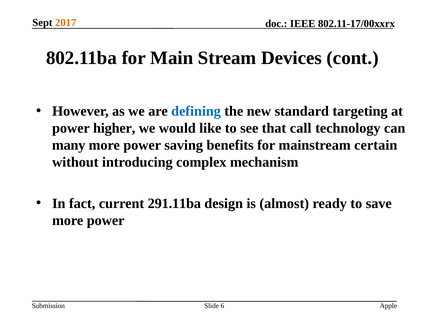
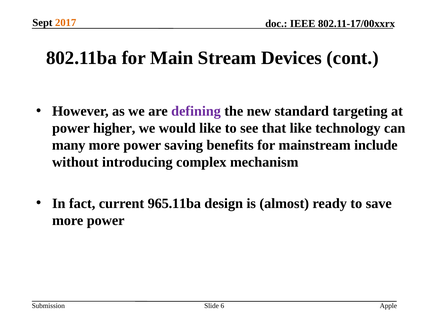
defining colour: blue -> purple (196, 111)
that call: call -> like (301, 128)
certain: certain -> include (376, 145)
291.11ba: 291.11ba -> 965.11ba (174, 203)
